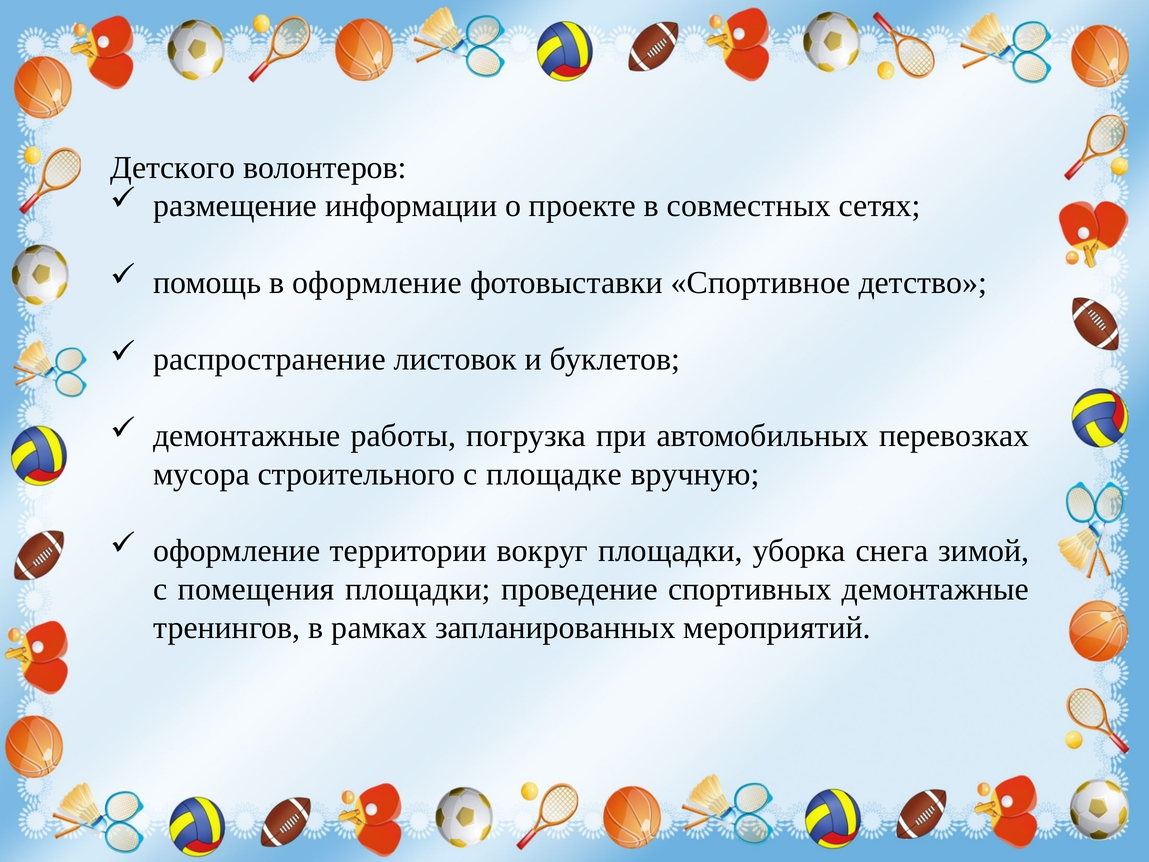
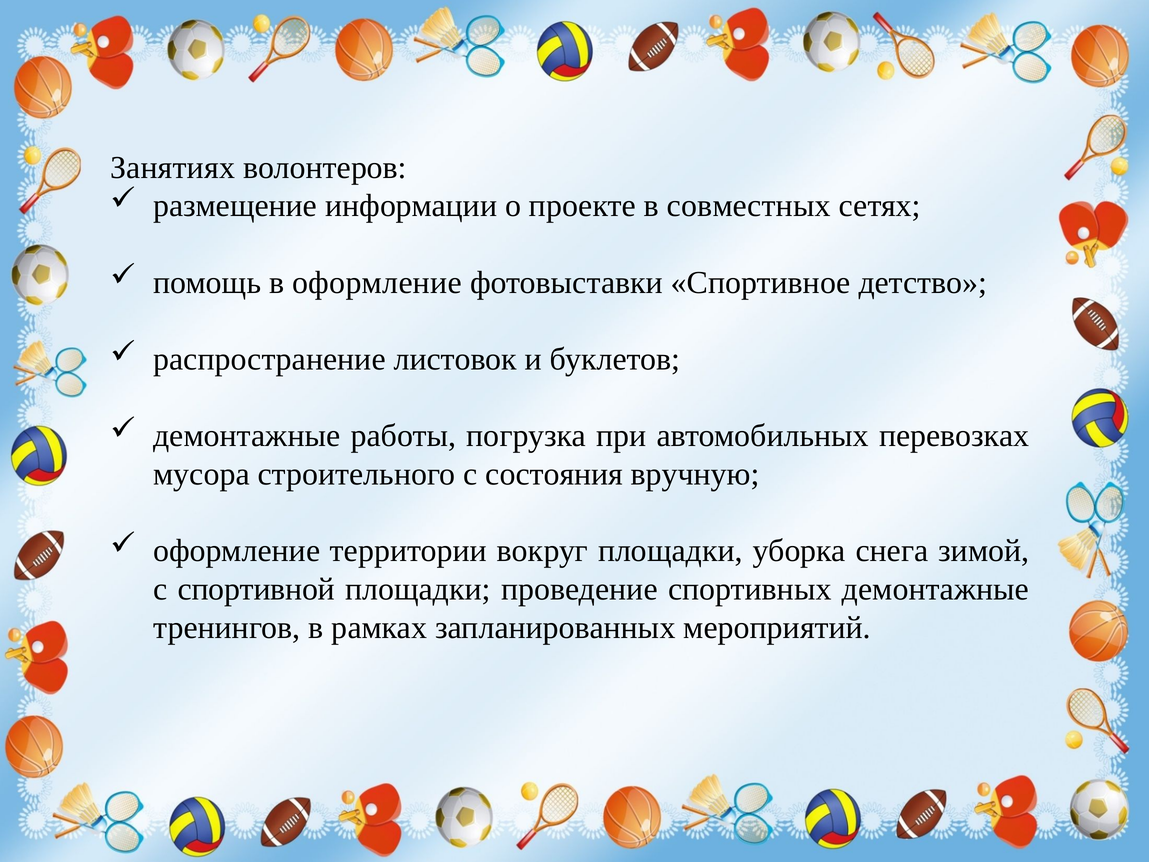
Детского: Детского -> Занятиях (173, 168)
площадке: площадке -> состояния (554, 474)
помещения: помещения -> спортивной (256, 589)
